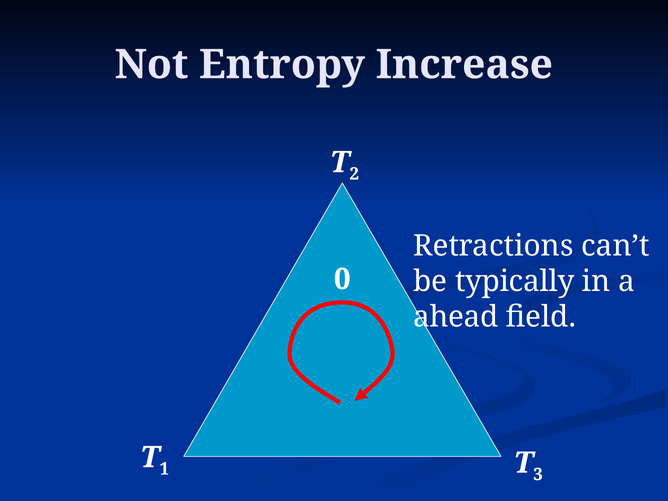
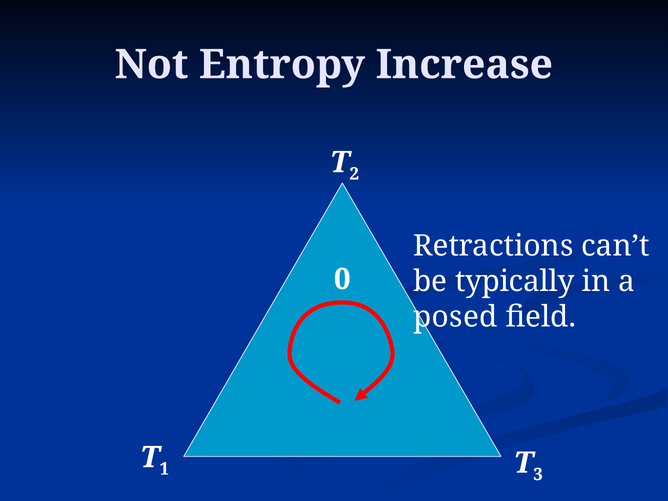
ahead: ahead -> posed (455, 317)
